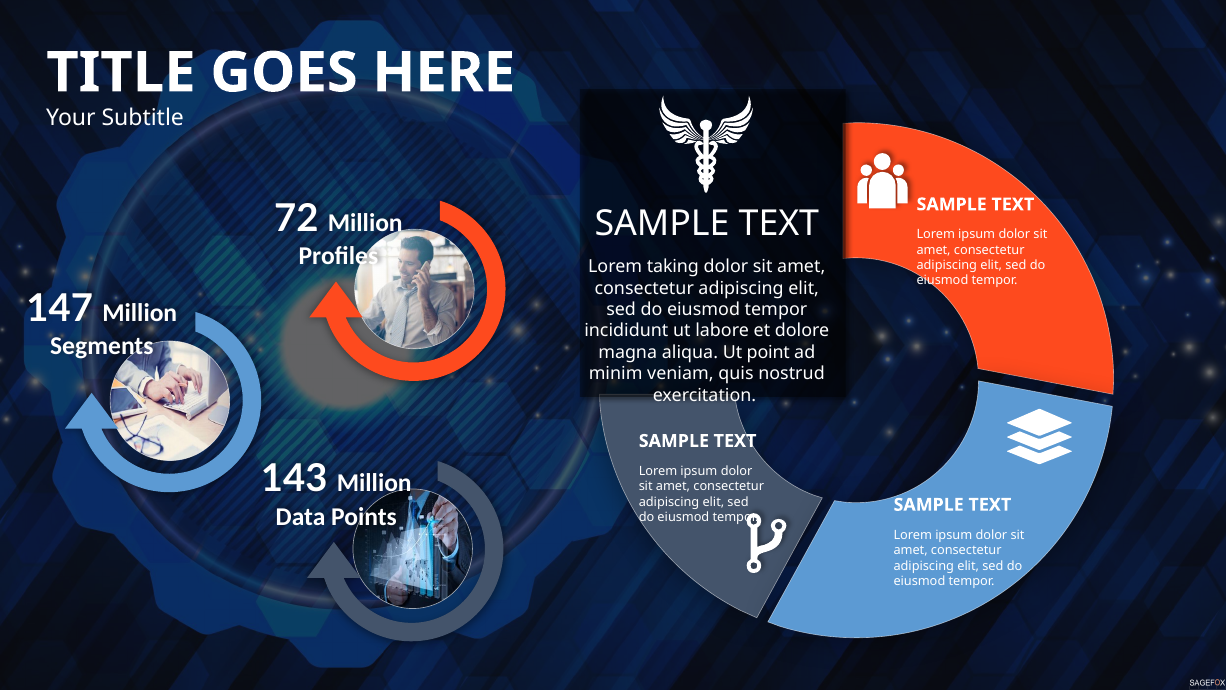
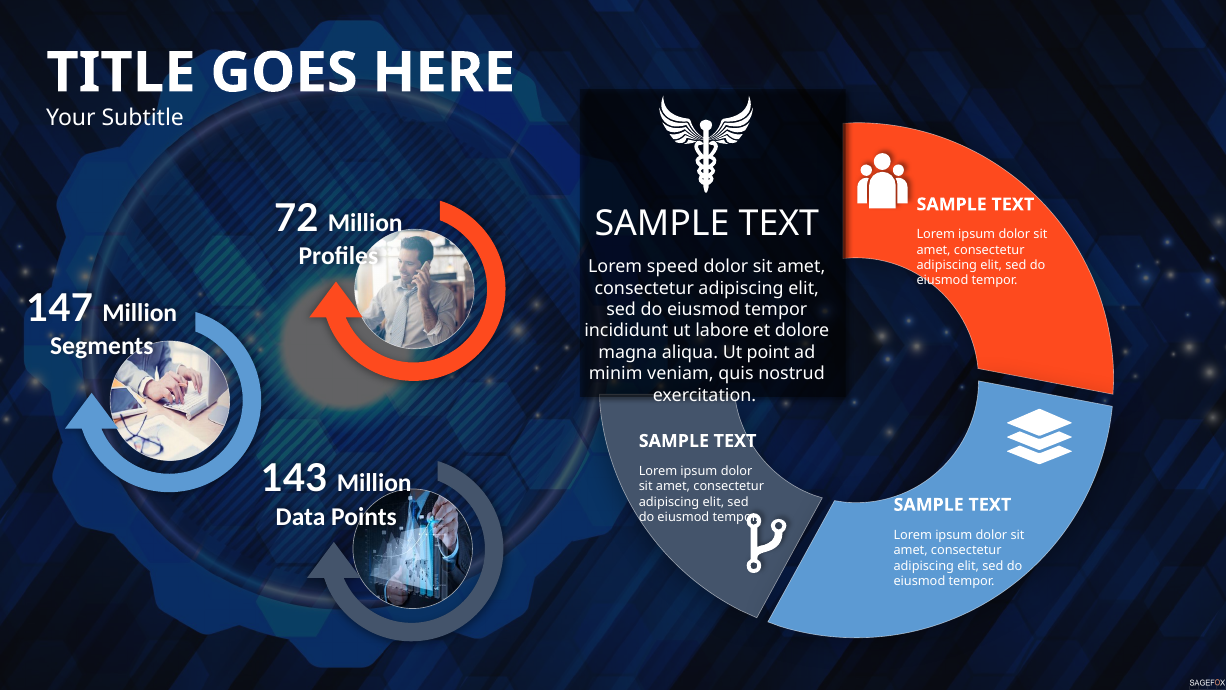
taking: taking -> speed (673, 267)
